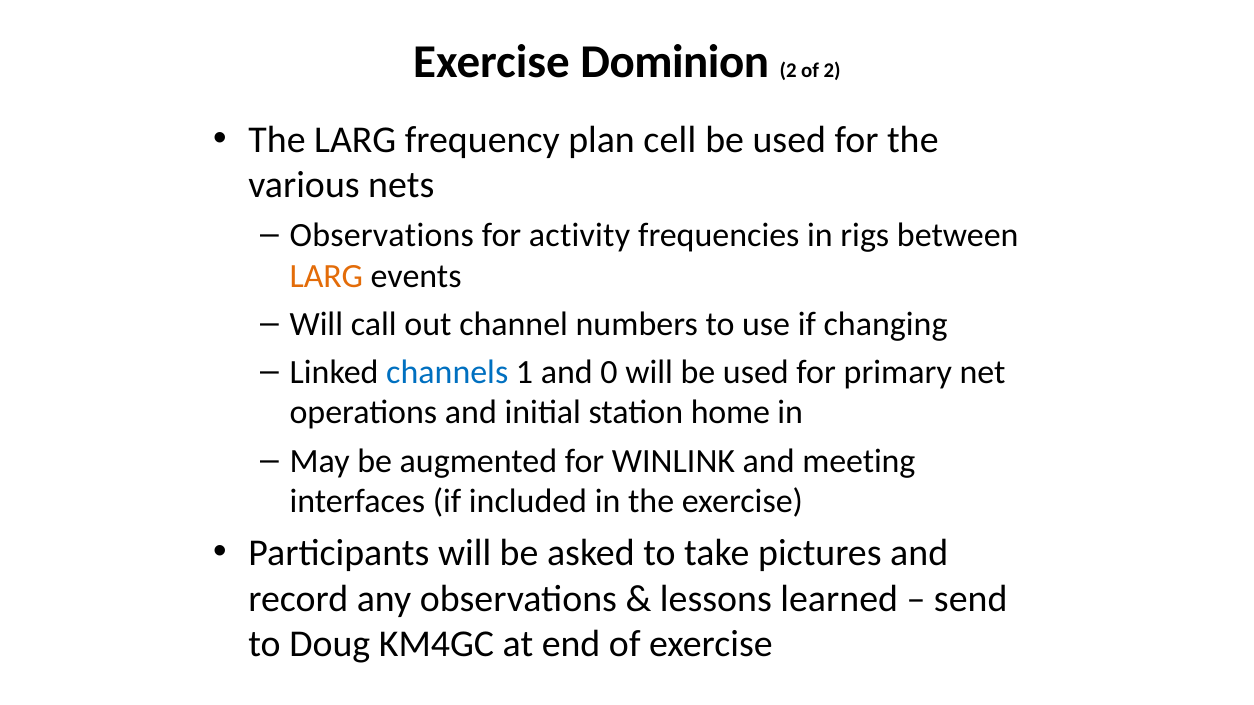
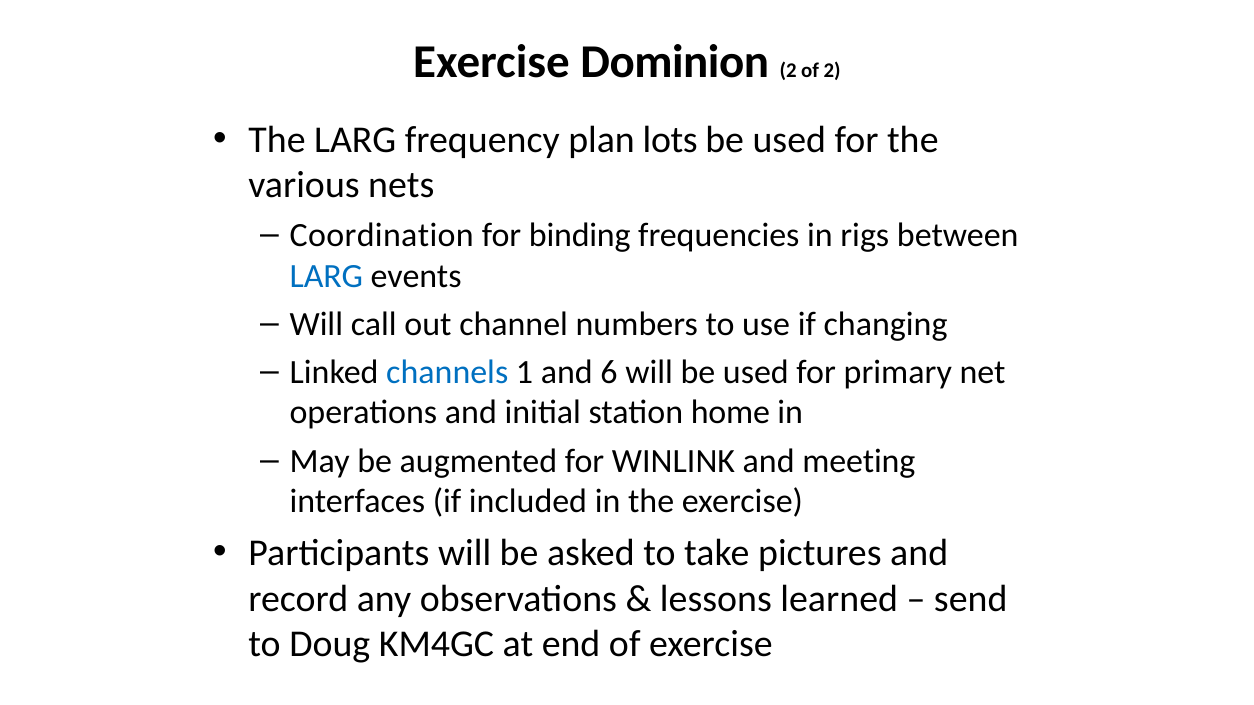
cell: cell -> lots (670, 140)
Observations: Observations -> Coordination (382, 235)
activity: activity -> binding (580, 235)
LARG colour: orange -> blue (326, 276)
0: 0 -> 6 (609, 372)
